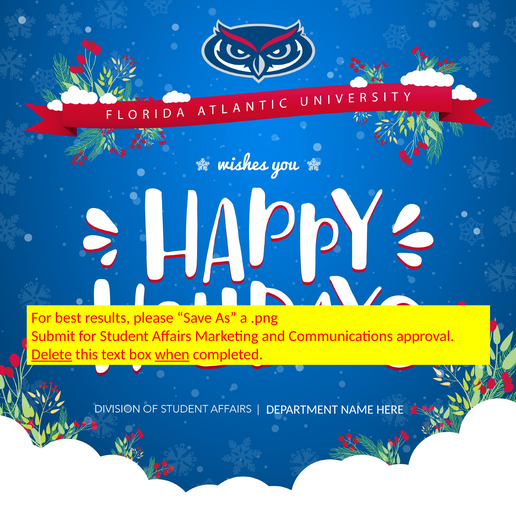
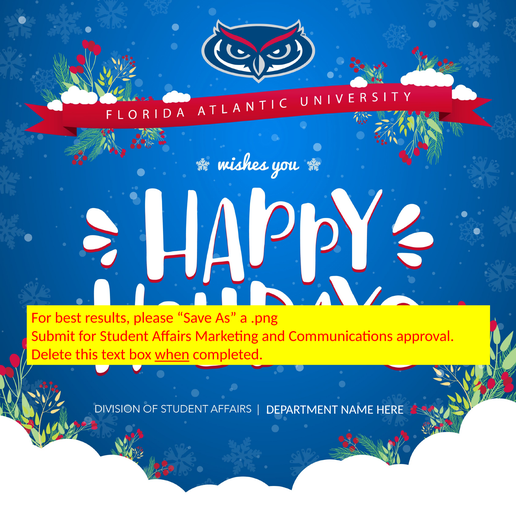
Delete underline: present -> none (52, 355)
